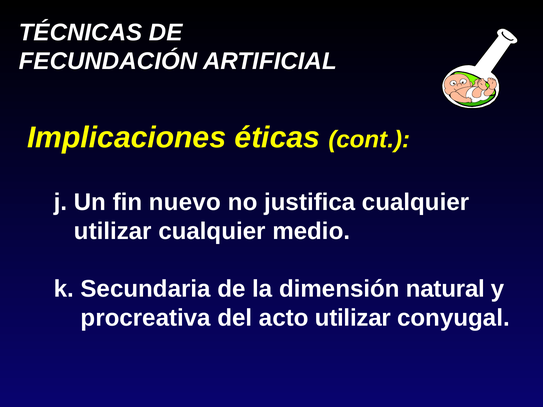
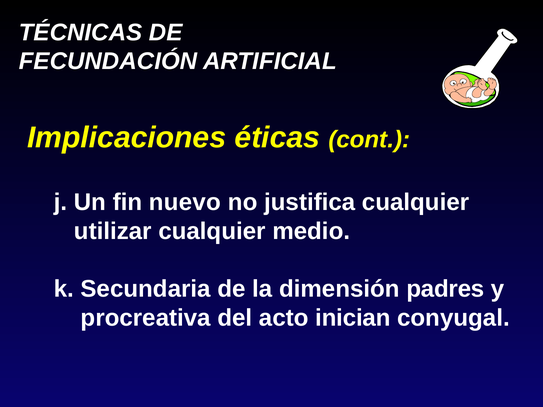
natural: natural -> padres (445, 289)
acto utilizar: utilizar -> inician (353, 318)
